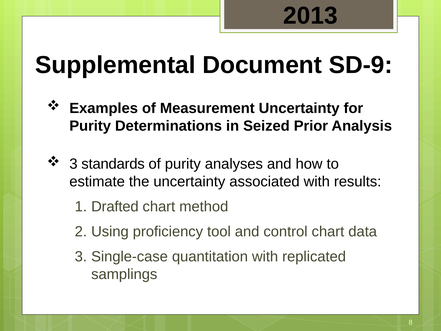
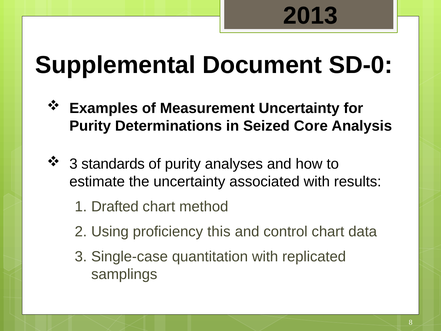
SD-9: SD-9 -> SD-0 (361, 65)
Prior: Prior -> Core (311, 126)
tool: tool -> this (219, 232)
